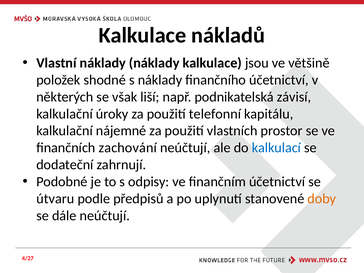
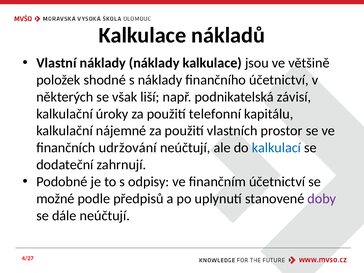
zachování: zachování -> udržování (128, 148)
útvaru: útvaru -> možné (55, 199)
doby colour: orange -> purple (322, 199)
